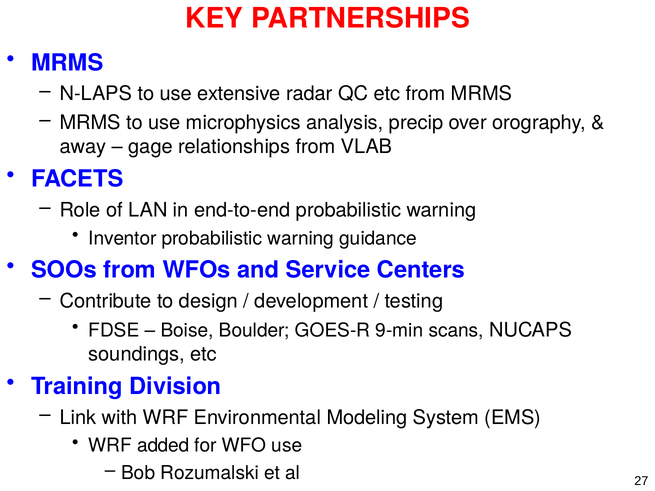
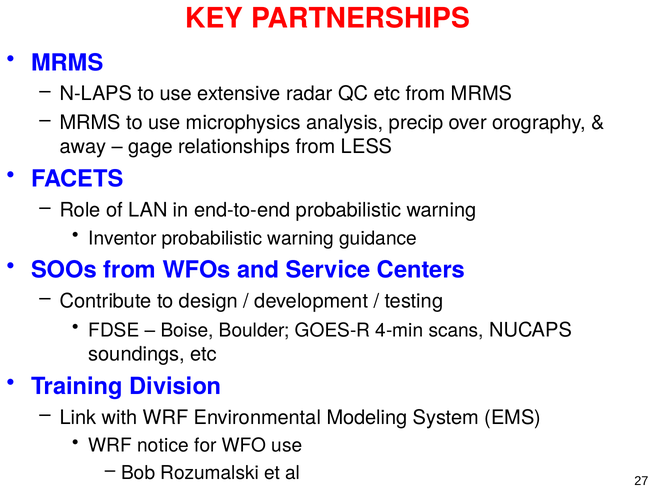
VLAB: VLAB -> LESS (367, 147)
9-min: 9-min -> 4-min (399, 331)
added: added -> notice (163, 446)
